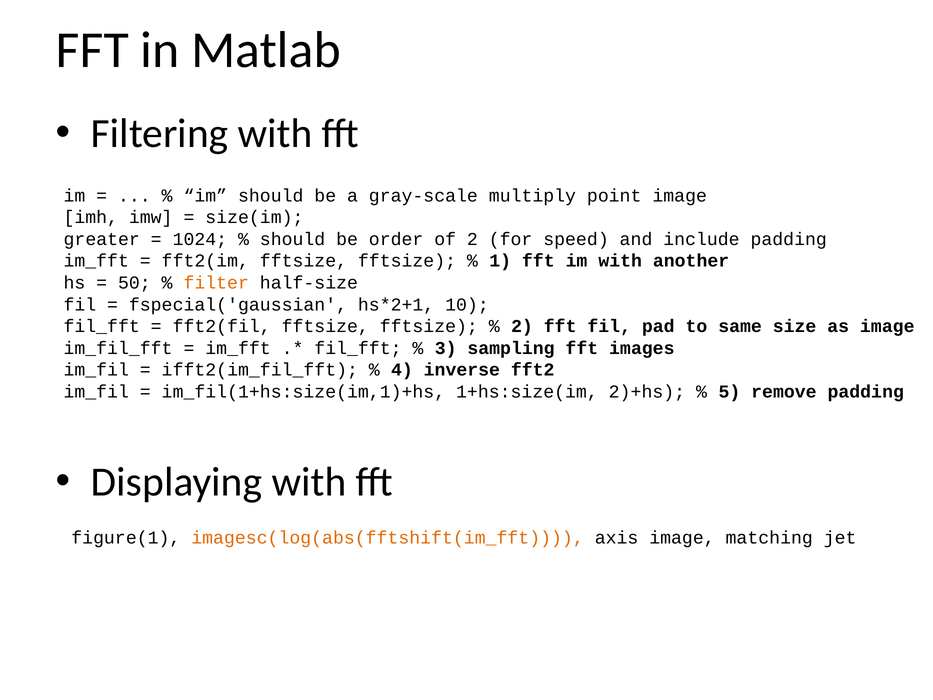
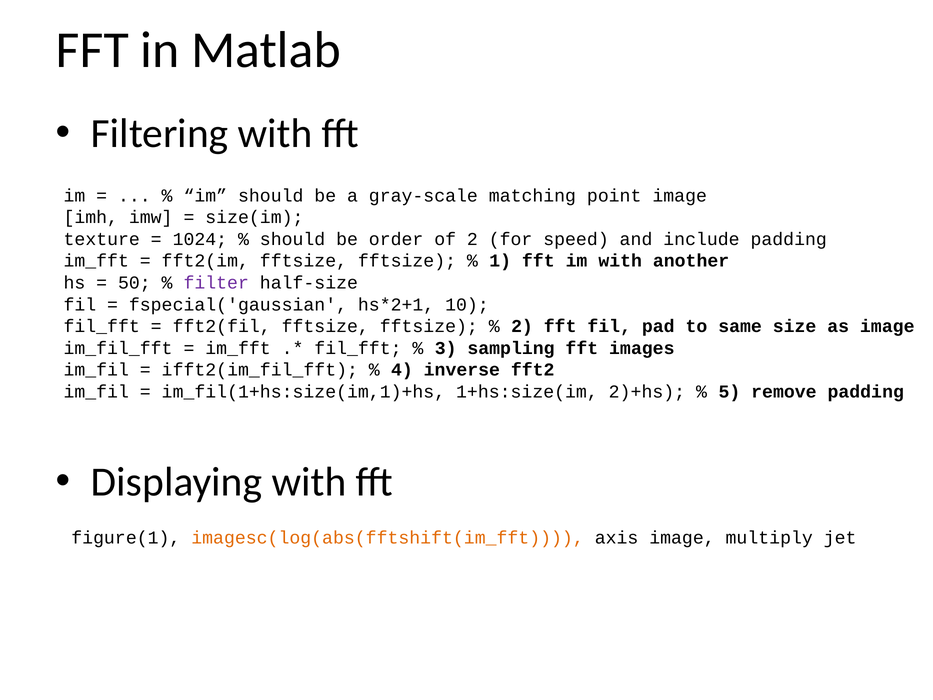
multiply: multiply -> matching (532, 196)
greater: greater -> texture (102, 239)
filter colour: orange -> purple (216, 283)
matching: matching -> multiply (769, 538)
